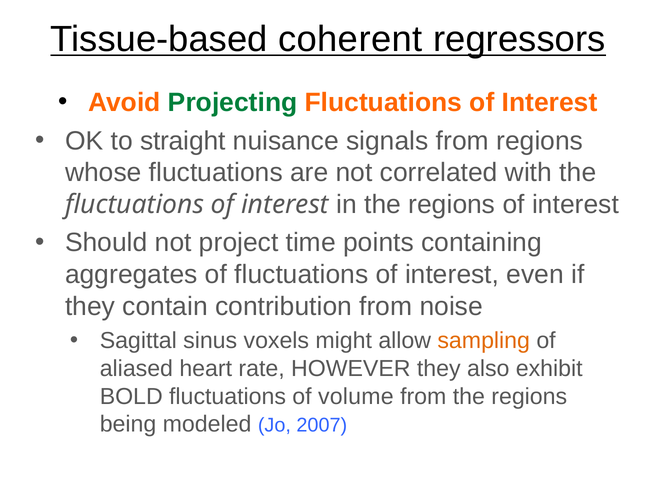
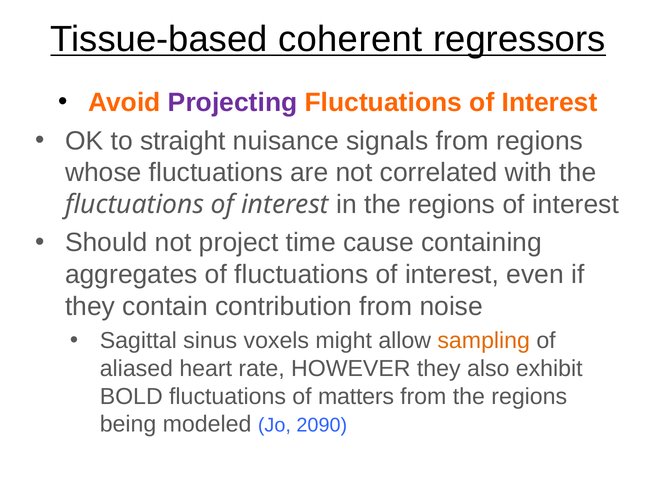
Projecting colour: green -> purple (233, 103)
points: points -> cause (379, 243)
volume: volume -> matters (356, 397)
2007: 2007 -> 2090 (322, 425)
